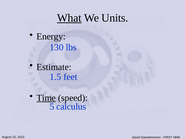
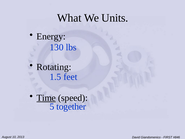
What underline: present -> none (69, 18)
Estimate: Estimate -> Rotating (54, 67)
calculus: calculus -> together (71, 106)
